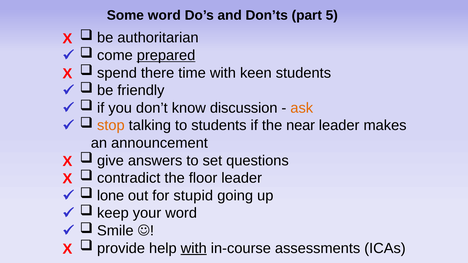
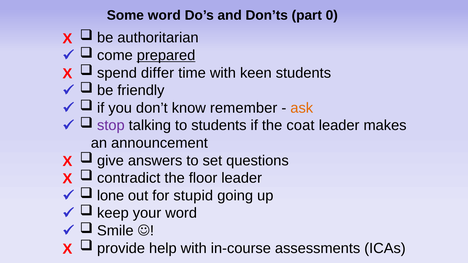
5: 5 -> 0 (332, 15)
there: there -> differ (158, 73)
discussion: discussion -> remember (244, 108)
stop colour: orange -> purple (111, 126)
near: near -> coat (300, 126)
with underline: present -> none (194, 248)
